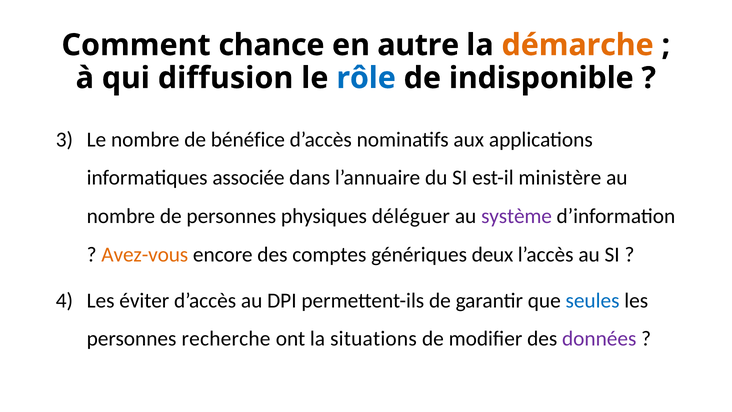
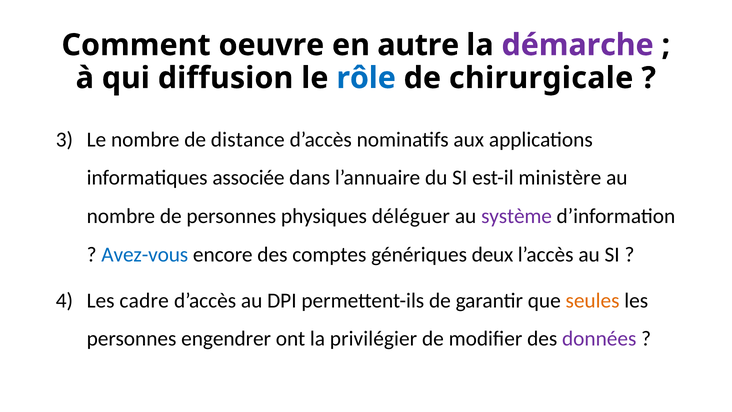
chance: chance -> oeuvre (271, 45)
démarche colour: orange -> purple (578, 45)
indisponible: indisponible -> chirurgicale (541, 78)
bénéfice: bénéfice -> distance (248, 139)
Avez-vous colour: orange -> blue (145, 254)
éviter: éviter -> cadre (144, 300)
seules colour: blue -> orange (593, 300)
recherche: recherche -> engendrer (226, 339)
situations: situations -> privilégier (374, 339)
